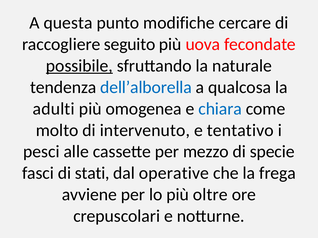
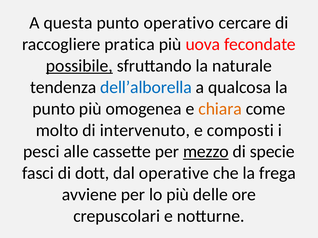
modifiche: modifiche -> operativo (179, 23)
seguito: seguito -> pratica (130, 44)
adulti: adulti -> punto (54, 109)
chiara colour: blue -> orange (220, 109)
tentativo: tentativo -> composti (240, 130)
mezzo underline: none -> present (206, 152)
stati: stati -> dott (92, 174)
oltre: oltre -> delle (210, 195)
